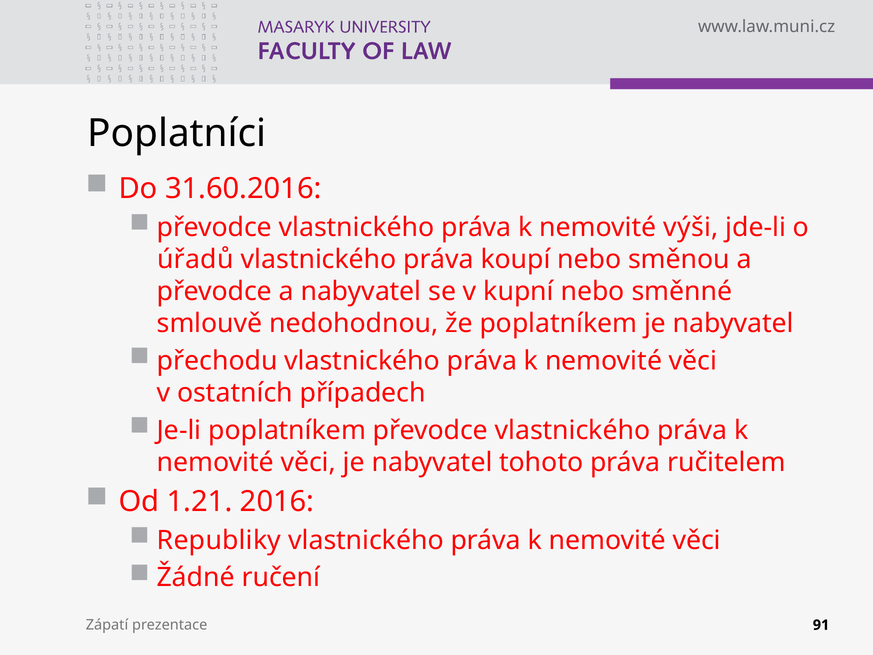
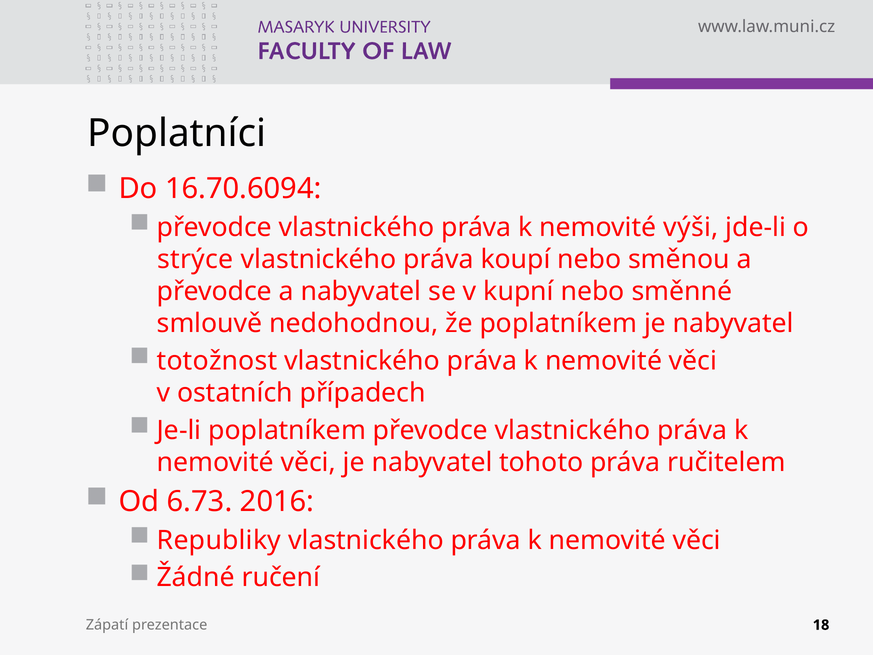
31.60.2016: 31.60.2016 -> 16.70.6094 (243, 189)
úřadů: úřadů -> strýce (195, 259)
přechodu: přechodu -> totožnost (217, 361)
1.21: 1.21 -> 6.73 (200, 502)
91: 91 -> 18 (821, 625)
